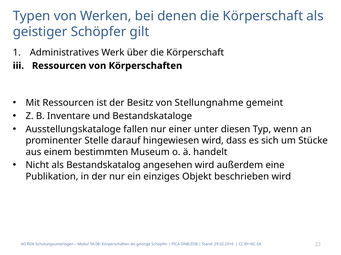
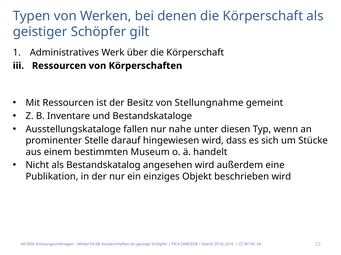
einer: einer -> nahe (180, 130)
